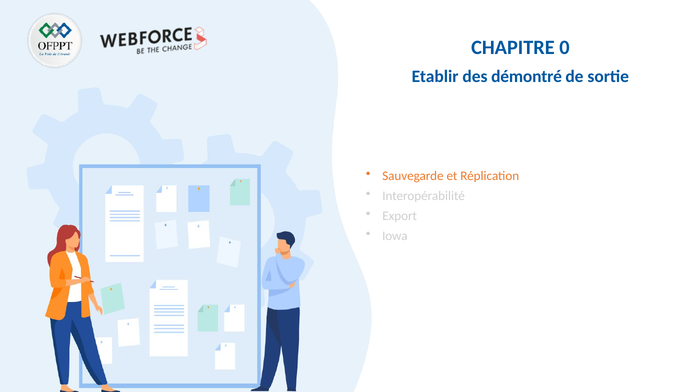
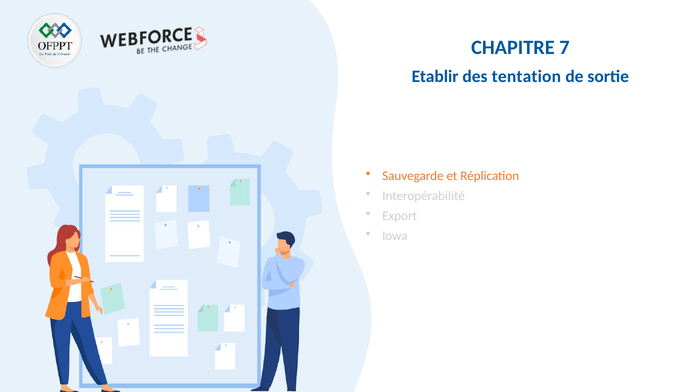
0: 0 -> 7 (564, 48)
démontré: démontré -> tentation (526, 77)
